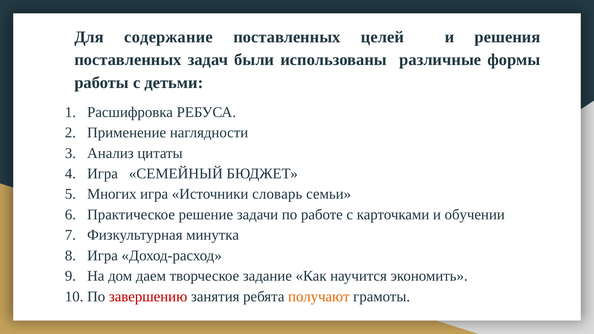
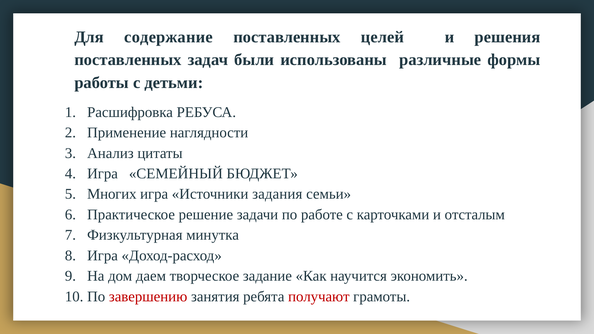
словарь: словарь -> задания (277, 194)
обучении: обучении -> отсталым (475, 215)
получают colour: orange -> red (319, 297)
